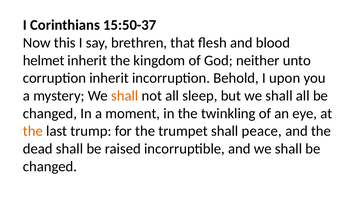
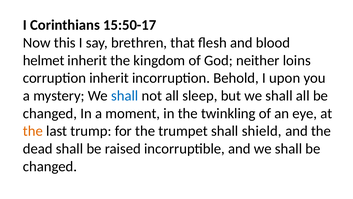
15:50-37: 15:50-37 -> 15:50-17 (130, 25)
unto: unto -> loins (297, 60)
shall colour: orange -> blue (125, 96)
peace: peace -> shield (262, 131)
